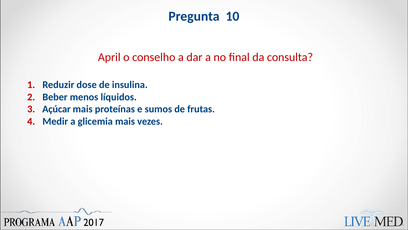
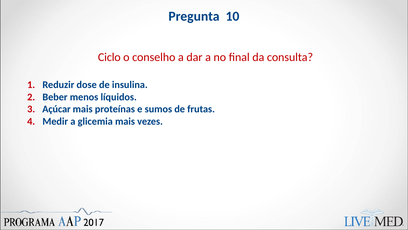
April: April -> Ciclo (109, 57)
